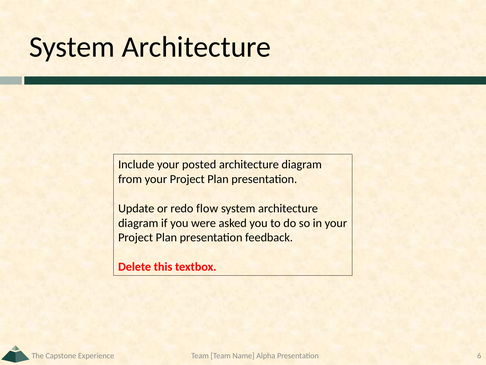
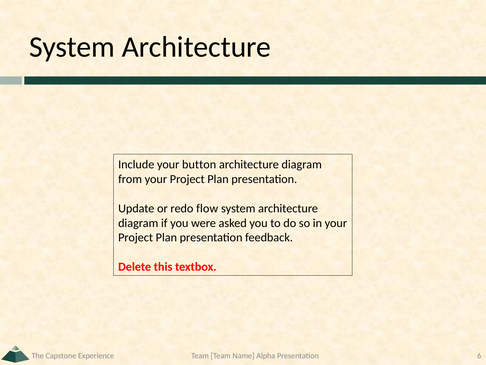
posted: posted -> button (199, 164)
